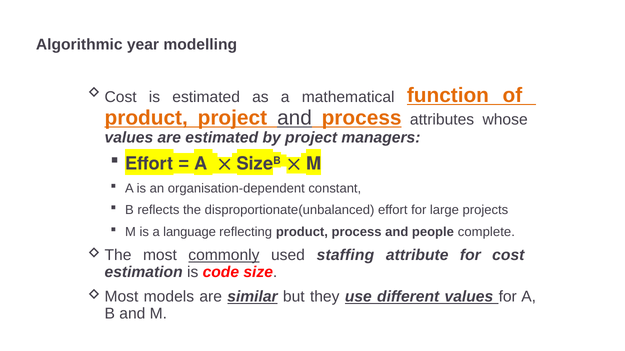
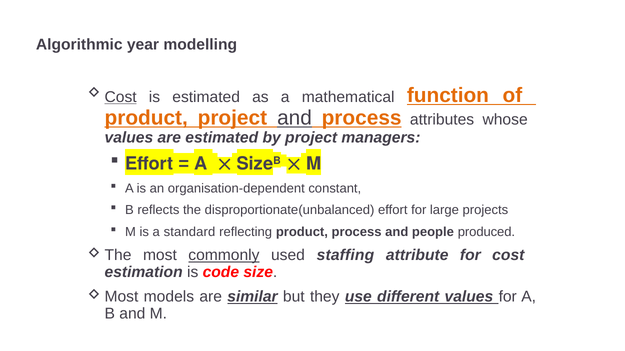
Cost underline: none -> present (121, 97)
language: language -> standard (189, 232)
complete: complete -> produced (486, 232)
